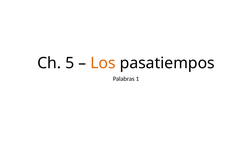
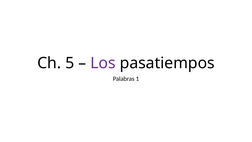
Los colour: orange -> purple (103, 63)
